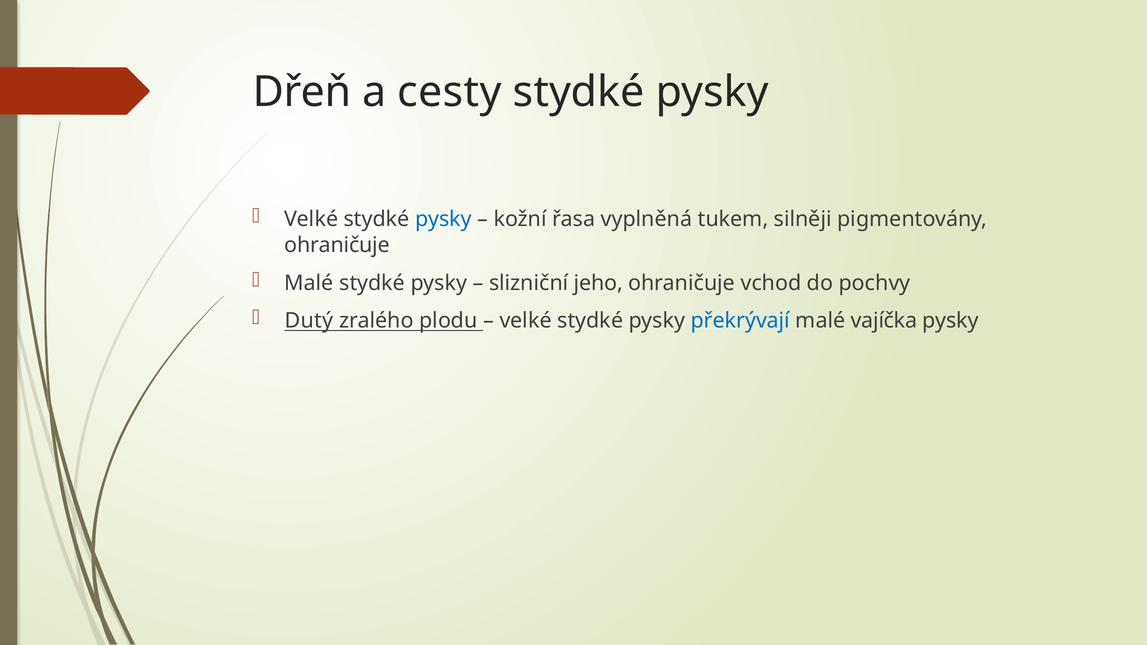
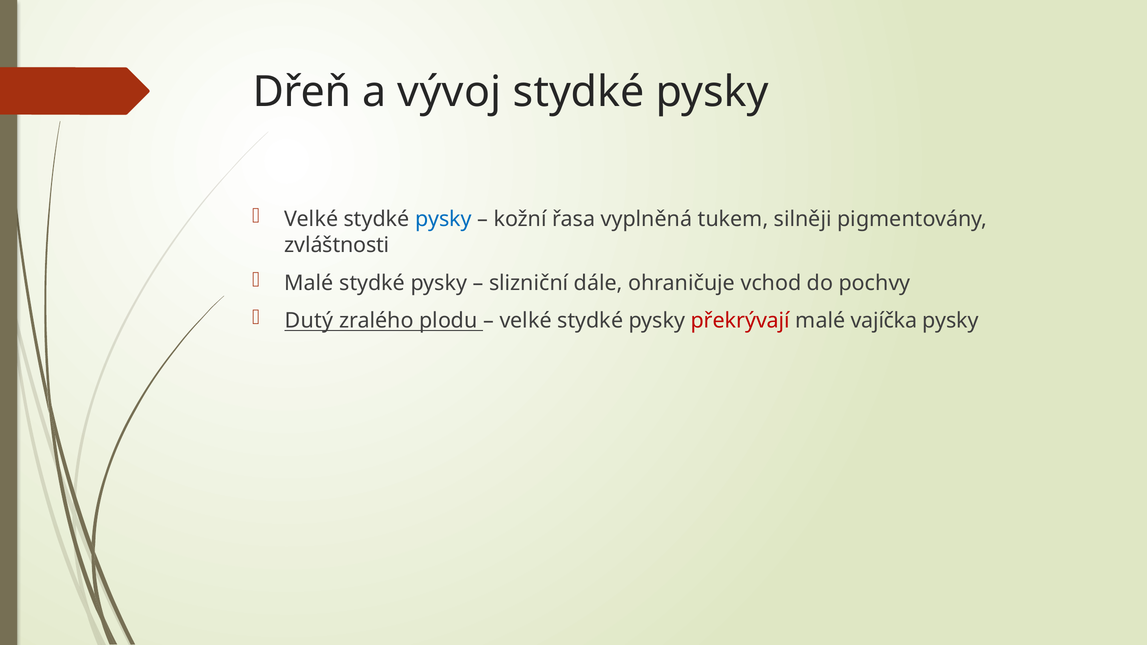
cesty: cesty -> vývoj (449, 92)
ohraničuje: ohraničuje -> zvláštnosti (337, 245)
jeho: jeho -> dále (598, 283)
překrývají colour: blue -> red (740, 321)
